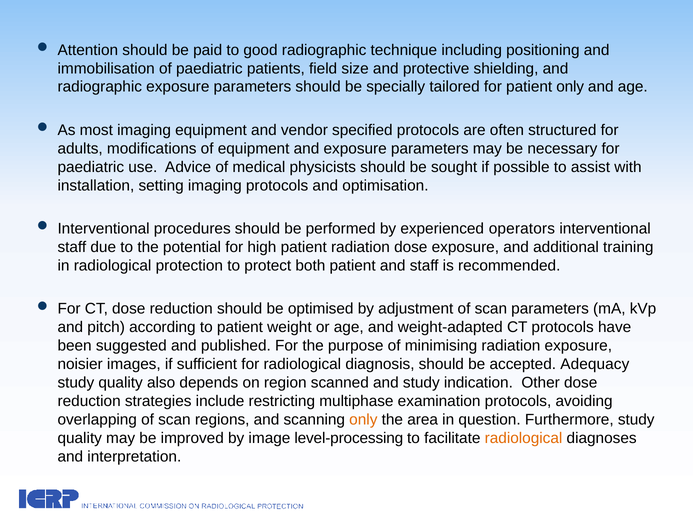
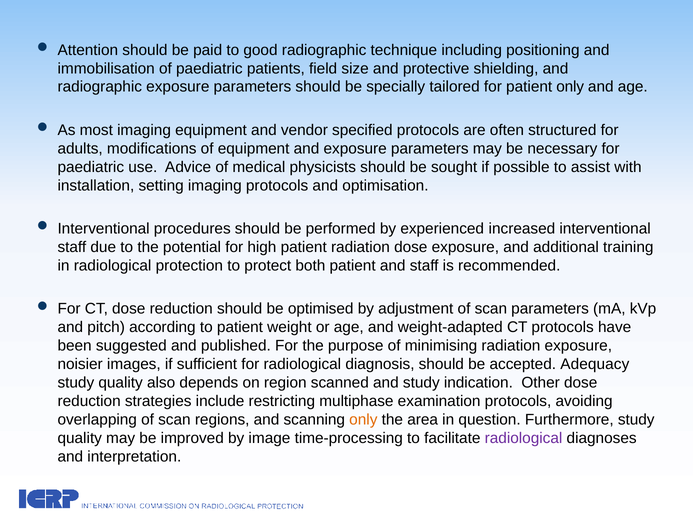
operators: operators -> increased (522, 228)
level-processing: level-processing -> time-processing (349, 438)
radiological colour: orange -> purple (524, 438)
